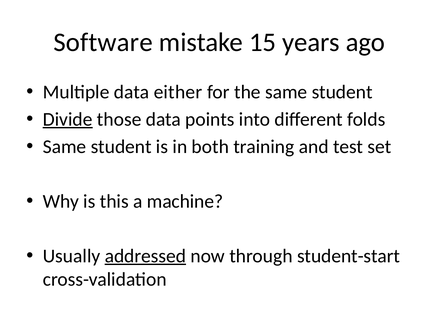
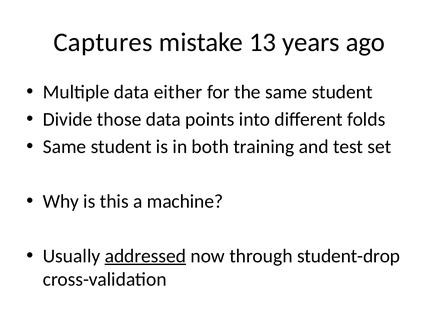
Software: Software -> Captures (103, 42)
15: 15 -> 13 (263, 42)
Divide underline: present -> none (68, 119)
student-start: student-start -> student-drop (349, 256)
